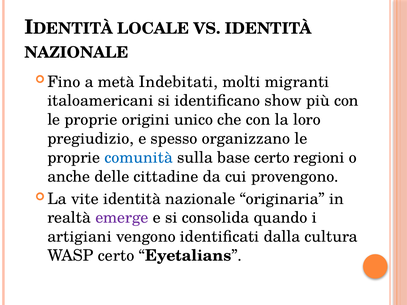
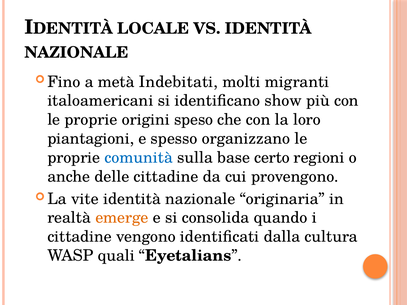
unico: unico -> speso (194, 120)
pregiudizio: pregiudizio -> piantagioni (91, 139)
emerge colour: purple -> orange (122, 218)
artigiani: artigiani -> cittadine (80, 237)
WASP certo: certo -> quali (116, 256)
